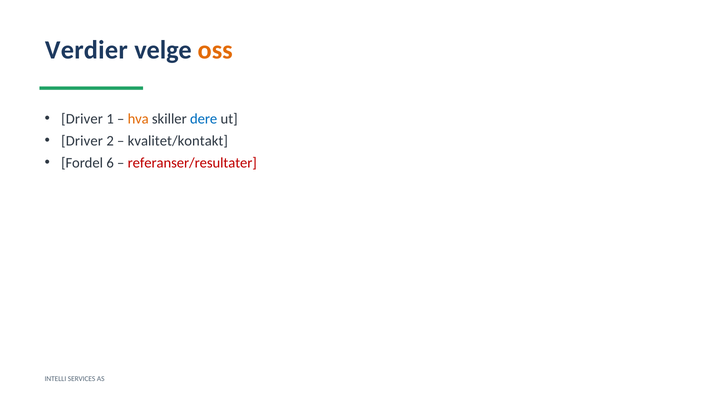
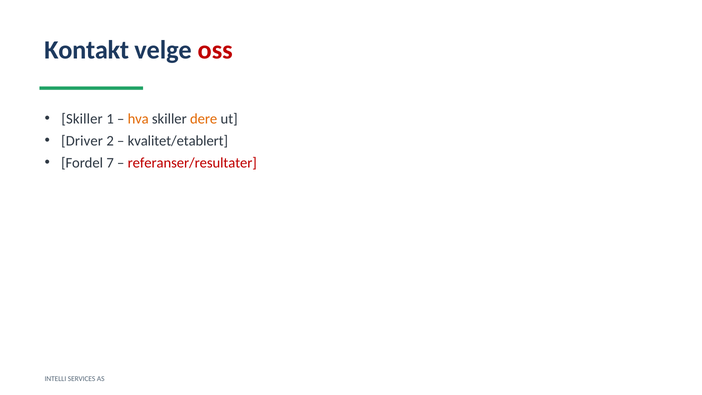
Verdier: Verdier -> Kontakt (87, 50)
oss colour: orange -> red (215, 50)
Driver: Driver -> Skiller (82, 119)
dere colour: blue -> orange (204, 119)
kvalitet/kontakt: kvalitet/kontakt -> kvalitet/etablert (178, 141)
6: 6 -> 7 (110, 163)
